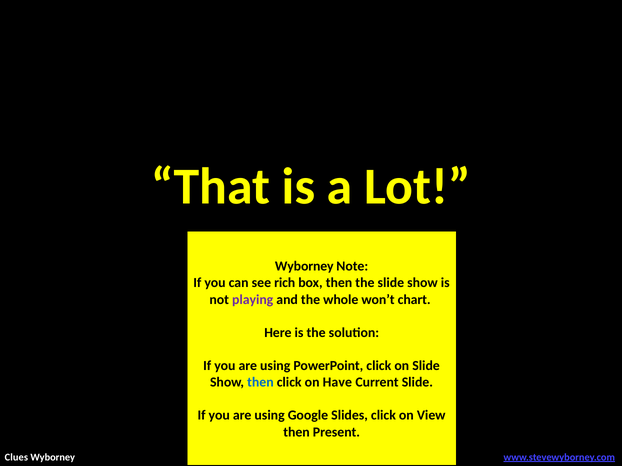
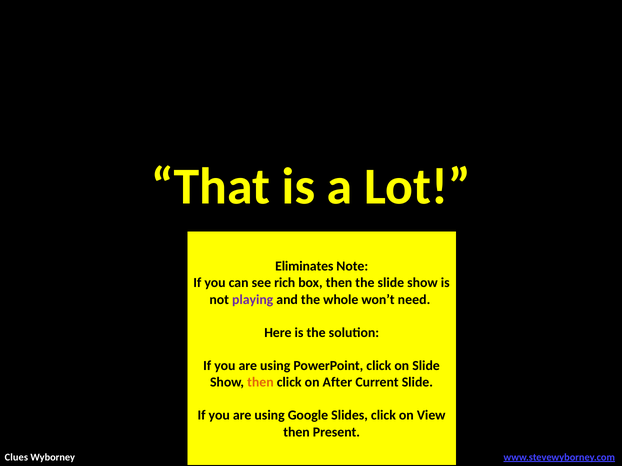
Wyborney: Wyborney -> Eliminates (304, 267)
chart: chart -> need (414, 300)
then colour: blue -> orange (260, 383)
Have: Have -> After (337, 383)
